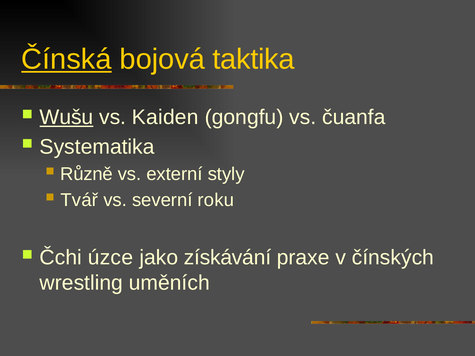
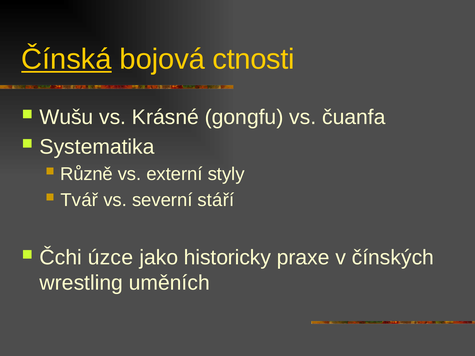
taktika: taktika -> ctnosti (254, 59)
Wušu underline: present -> none (66, 117)
Kaiden: Kaiden -> Krásné (165, 117)
roku: roku -> stáří (216, 200)
získávání: získávání -> historicky (227, 258)
